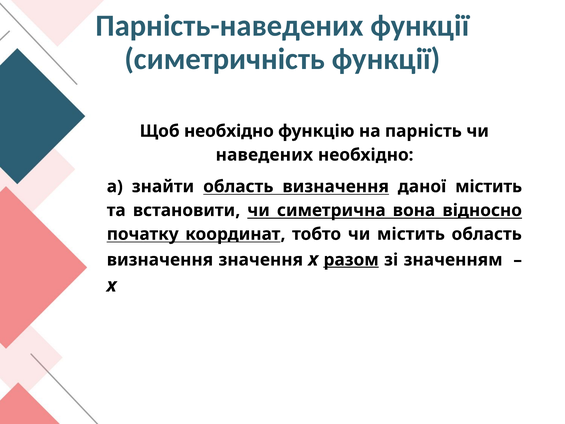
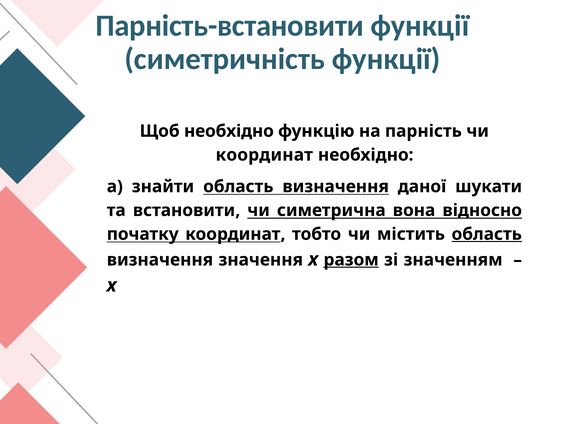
Парність-наведених: Парність-наведених -> Парність-встановити (230, 26)
наведених: наведених -> координат (264, 155)
даної містить: містить -> шукати (489, 186)
область underline: none -> present (487, 234)
